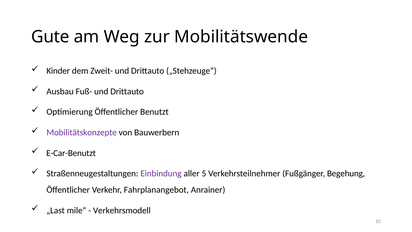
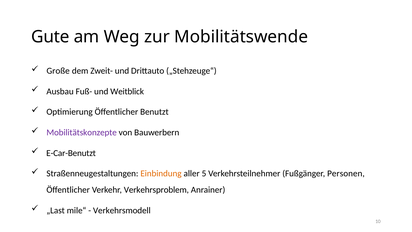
Kinder: Kinder -> Große (58, 71)
Fuß- und Drittauto: Drittauto -> Weitblick (127, 91)
Einbindung colour: purple -> orange (161, 173)
Begehung: Begehung -> Personen (346, 173)
Fahrplanangebot: Fahrplanangebot -> Verkehrsproblem (156, 190)
